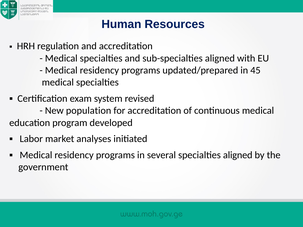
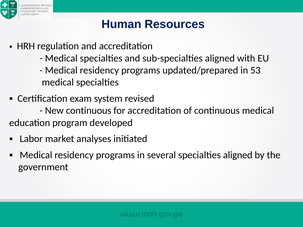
45: 45 -> 53 (255, 70)
New population: population -> continuous (89, 111)
